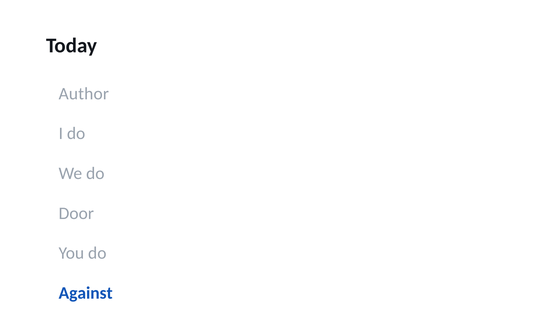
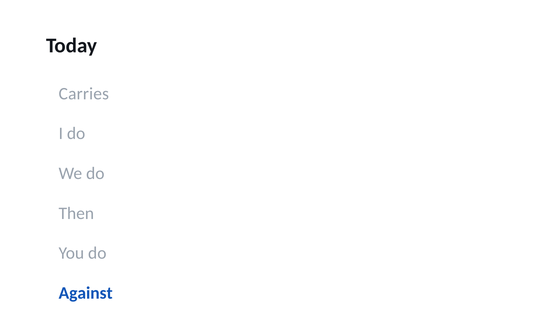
Author: Author -> Carries (84, 93)
Door: Door -> Then (76, 213)
